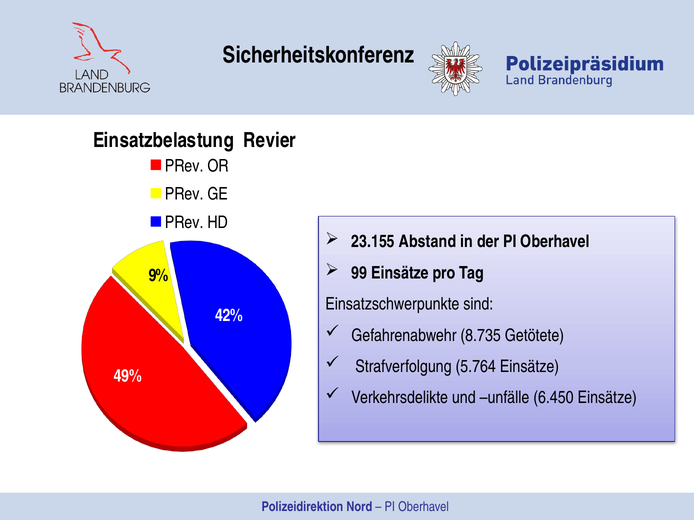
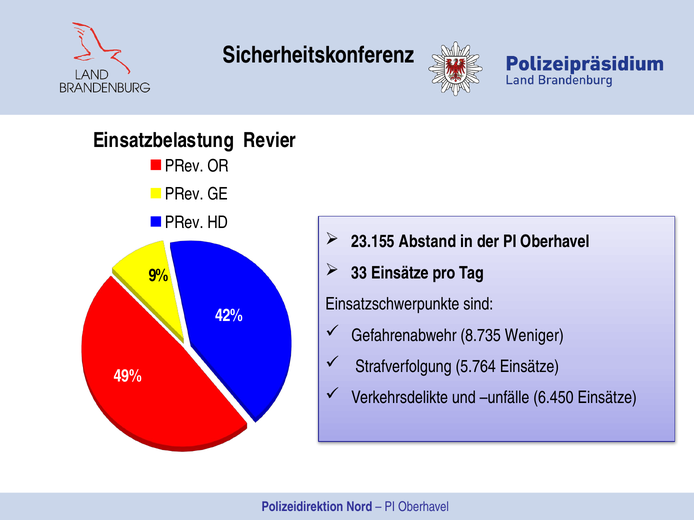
99: 99 -> 33 (359, 273)
Getötete: Getötete -> Weniger (534, 336)
